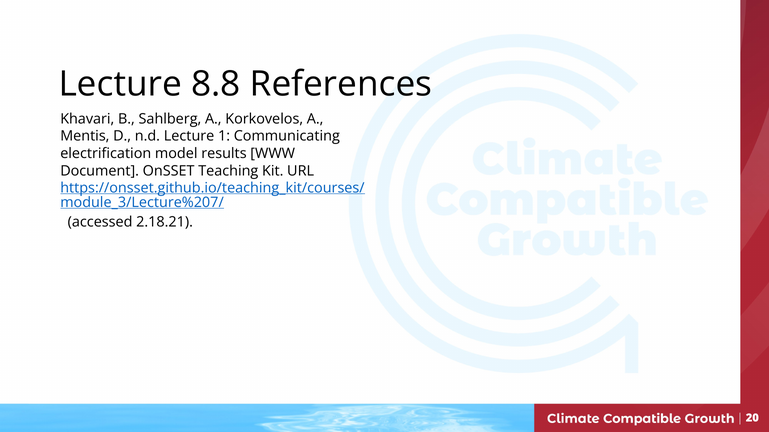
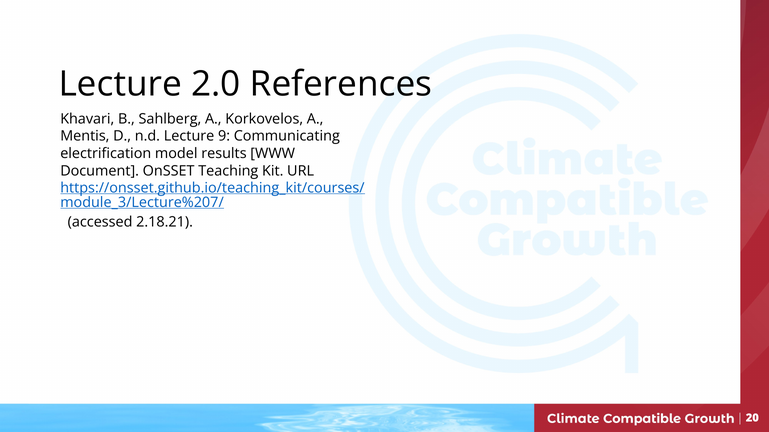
8.8: 8.8 -> 2.0 (216, 84)
1: 1 -> 9 (224, 136)
